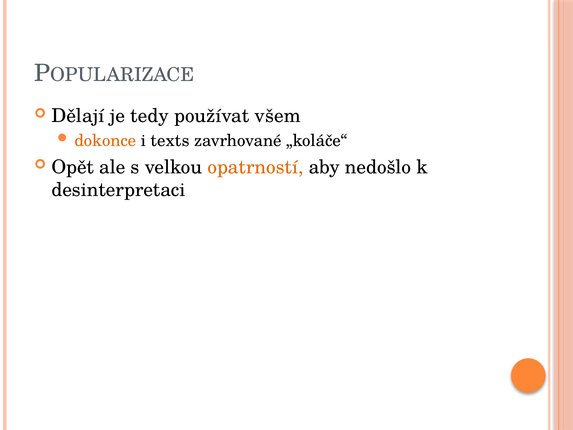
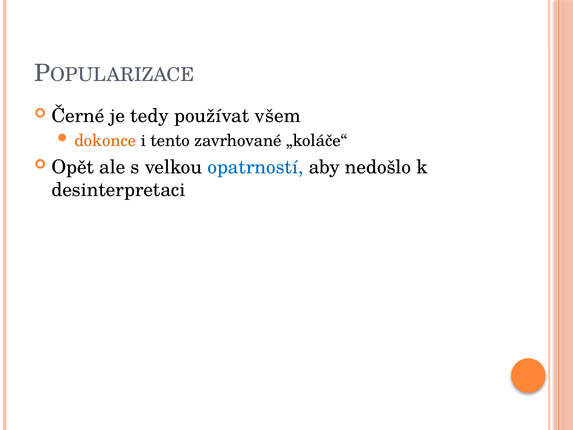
Dělají: Dělají -> Černé (78, 116)
texts: texts -> tento (170, 141)
opatrností colour: orange -> blue (255, 167)
